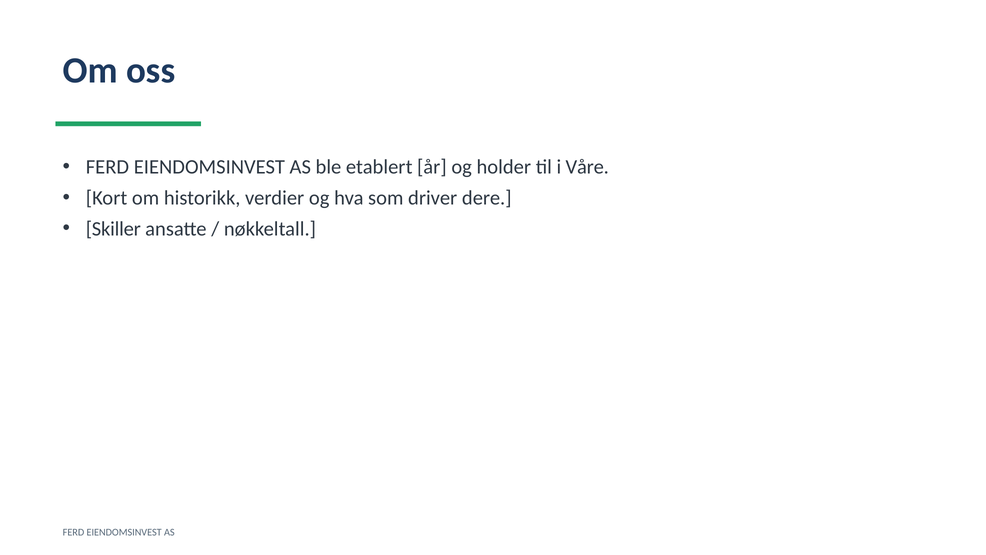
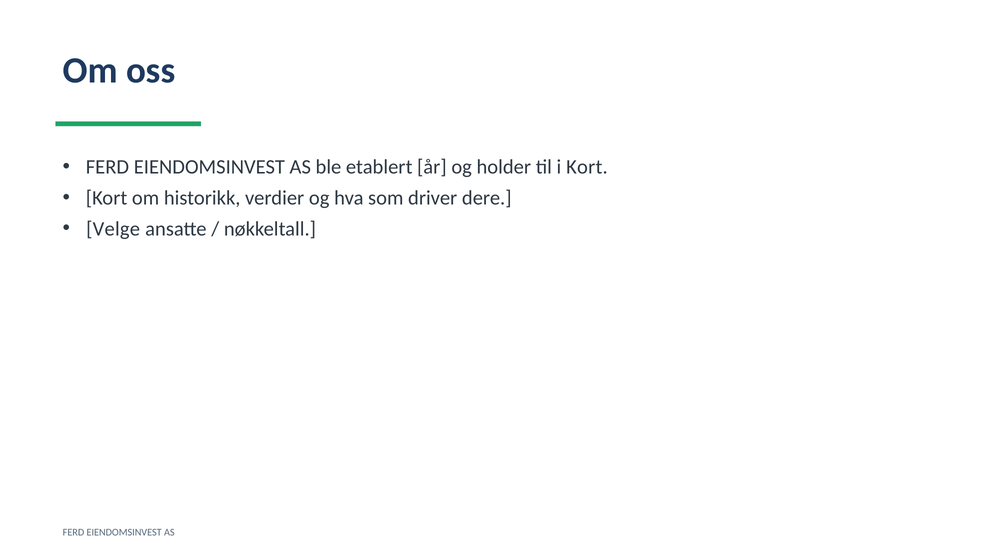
i Våre: Våre -> Kort (587, 167)
Skiller: Skiller -> Velge (113, 229)
